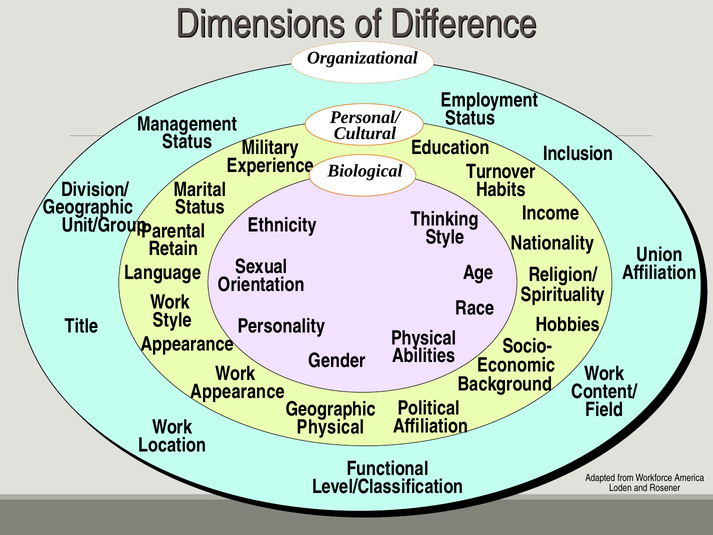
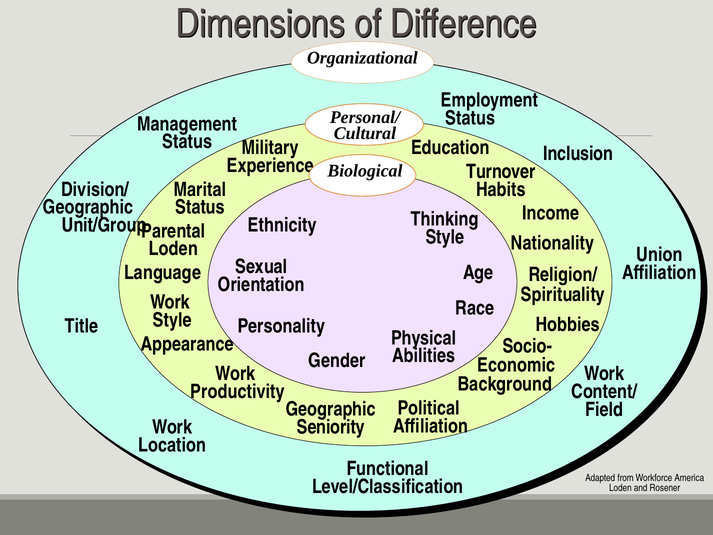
Retain: Retain -> Loden (173, 249)
Appearance: Appearance -> Productivity (238, 391)
Physical: Physical -> Seniority (331, 427)
